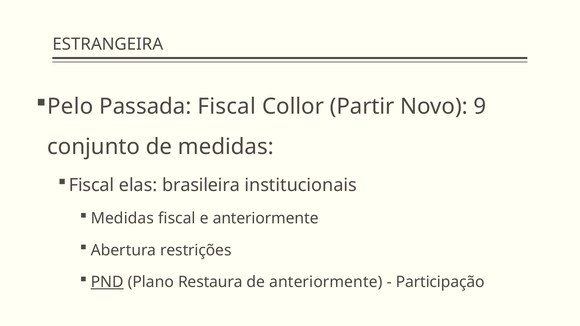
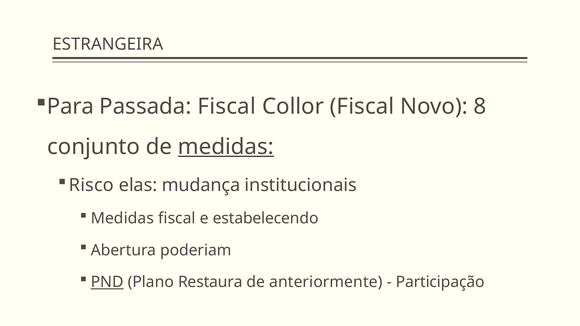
Pelo: Pelo -> Para (70, 107)
Collor Partir: Partir -> Fiscal (362, 107)
9: 9 -> 8 (480, 107)
medidas underline: none -> present (226, 147)
Fiscal: Fiscal -> Risco (91, 185)
brasileira: brasileira -> mudança (201, 185)
e anteriormente: anteriormente -> estabelecendo (266, 219)
restrições: restrições -> poderiam (196, 250)
